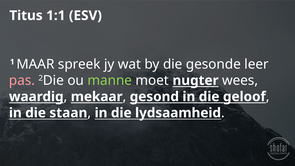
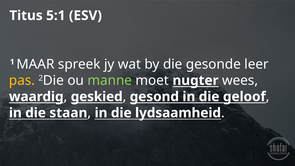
1:1: 1:1 -> 5:1 (56, 16)
pas colour: pink -> yellow (22, 80)
mekaar: mekaar -> geskied (97, 97)
